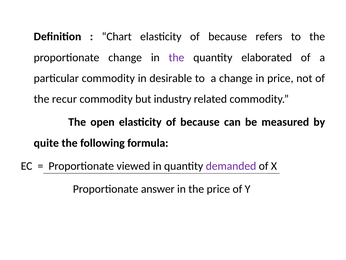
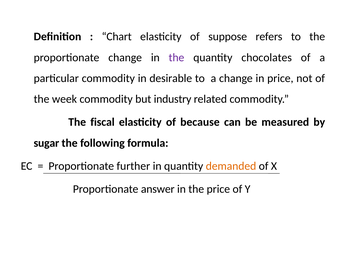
because: because -> suppose (228, 37)
elaborated: elaborated -> chocolates (267, 57)
recur: recur -> week (64, 99)
open: open -> fiscal (103, 122)
quite: quite -> sugar (46, 143)
viewed: viewed -> further (133, 166)
demanded colour: purple -> orange (231, 166)
